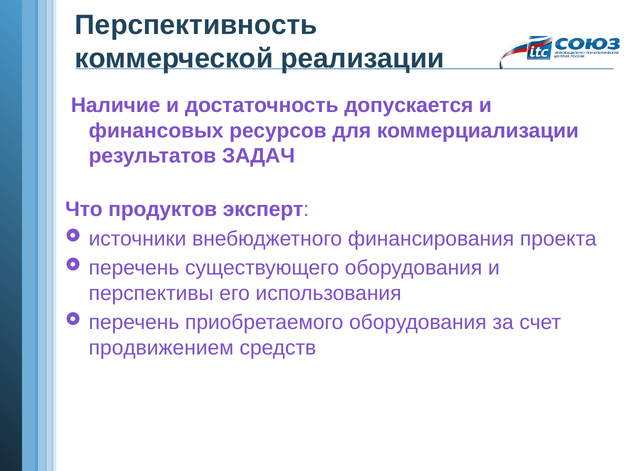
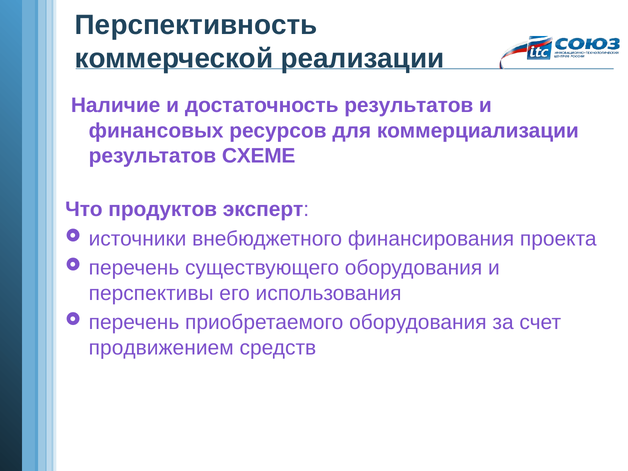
достаточность допускается: допускается -> результатов (409, 105)
ЗАДАЧ: ЗАДАЧ -> СХЕМЕ (259, 156)
